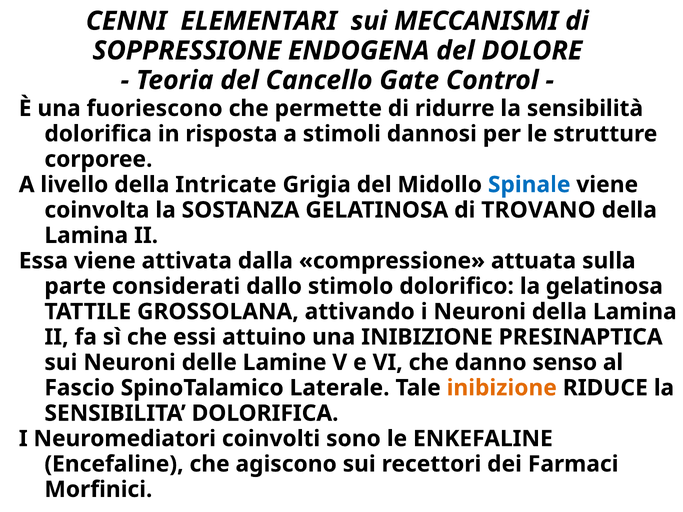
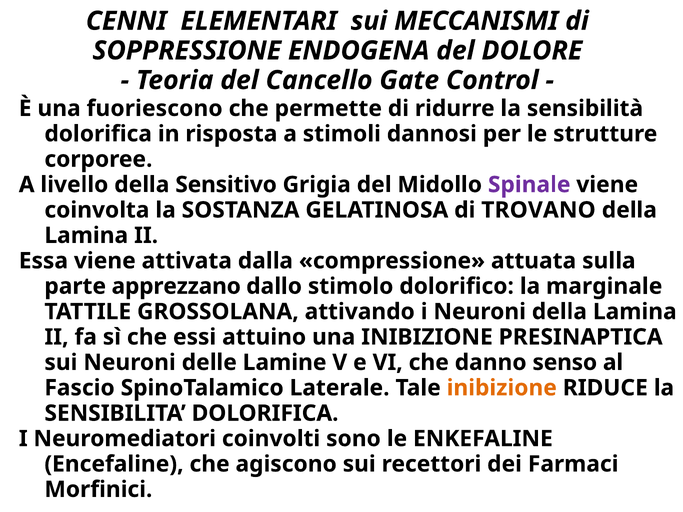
Intricate: Intricate -> Sensitivo (226, 185)
Spinale colour: blue -> purple (529, 185)
considerati: considerati -> apprezzano (176, 286)
la gelatinosa: gelatinosa -> marginale (604, 286)
